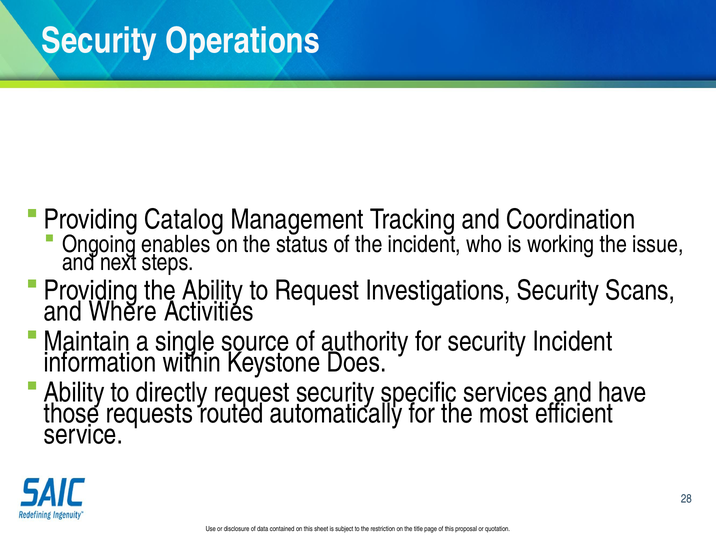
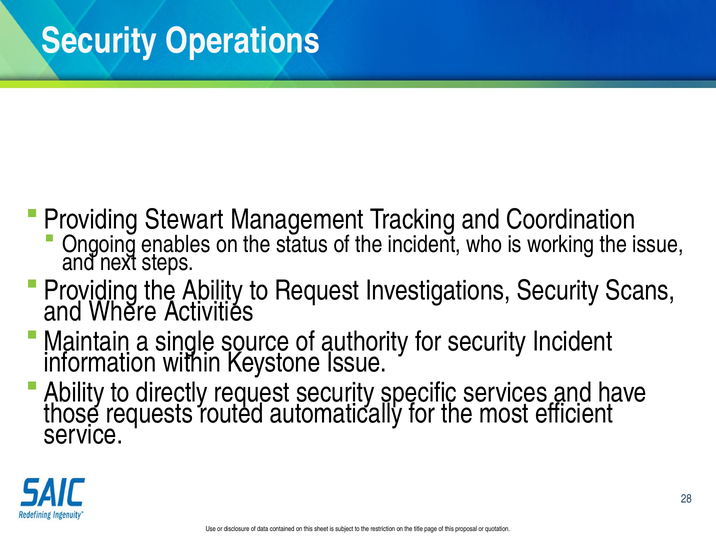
Catalog: Catalog -> Stewart (184, 220)
Keystone Does: Does -> Issue (357, 362)
